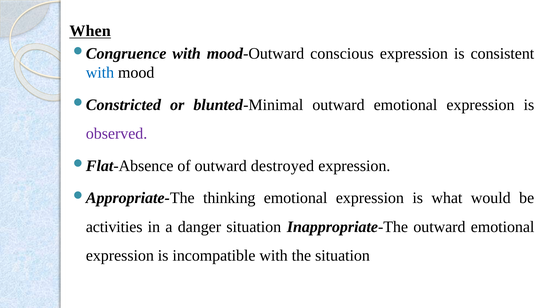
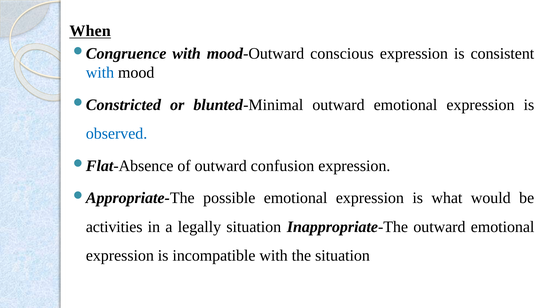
observed colour: purple -> blue (117, 133)
destroyed: destroyed -> confusion (283, 166)
thinking: thinking -> possible (229, 198)
danger: danger -> legally (199, 227)
